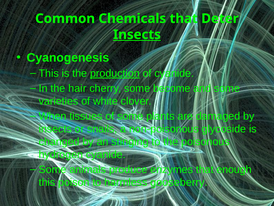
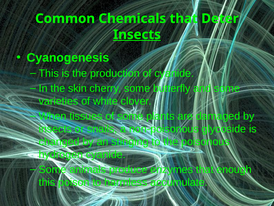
production underline: present -> none (115, 73)
hair: hair -> skin (77, 88)
become: become -> butterfly (172, 88)
gooseberry: gooseberry -> accumulate (179, 182)
